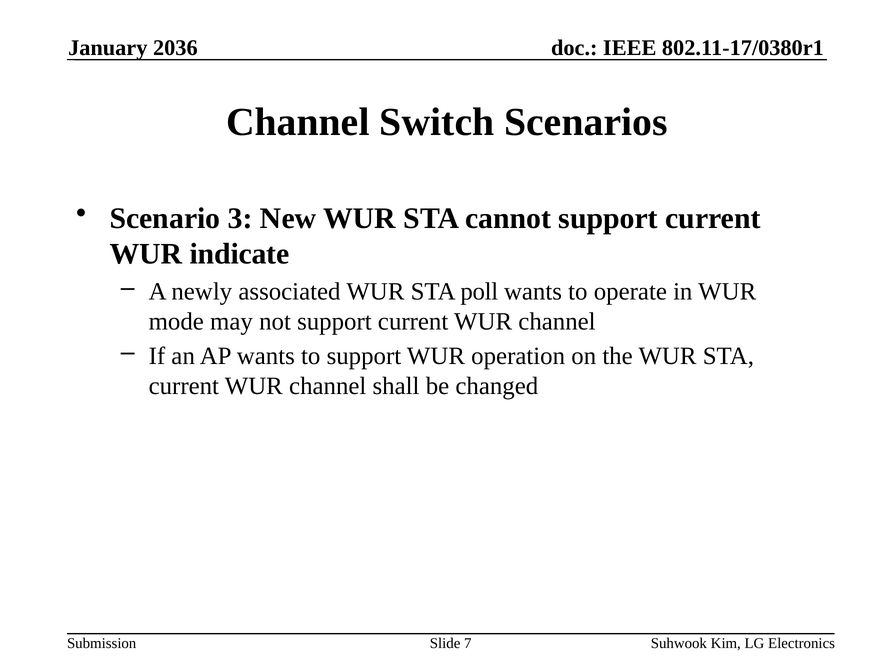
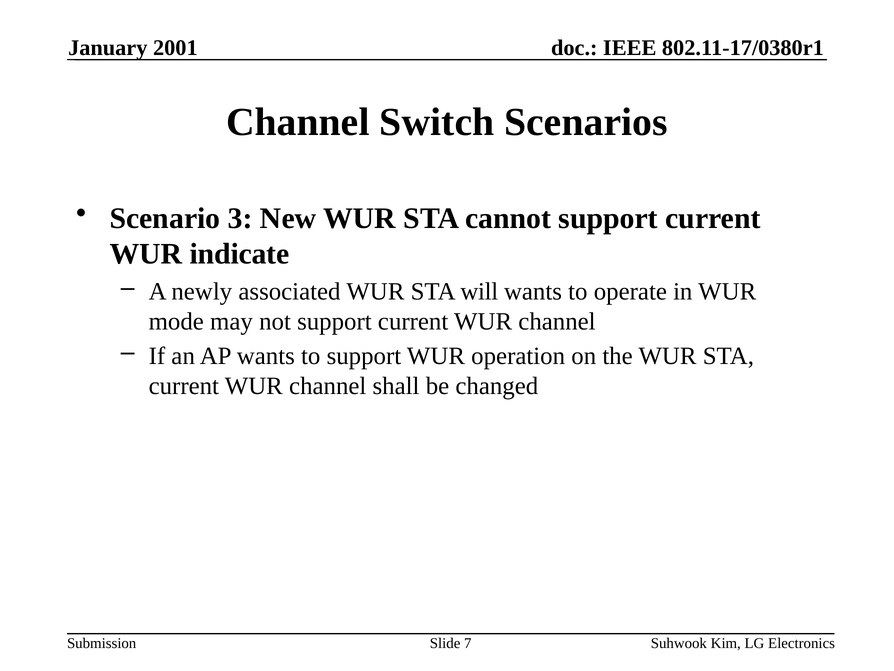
2036: 2036 -> 2001 (175, 48)
poll: poll -> will (479, 291)
